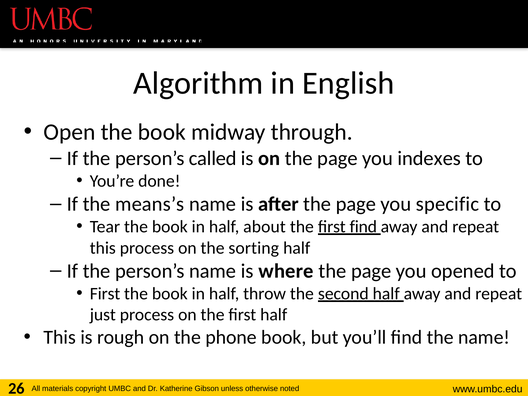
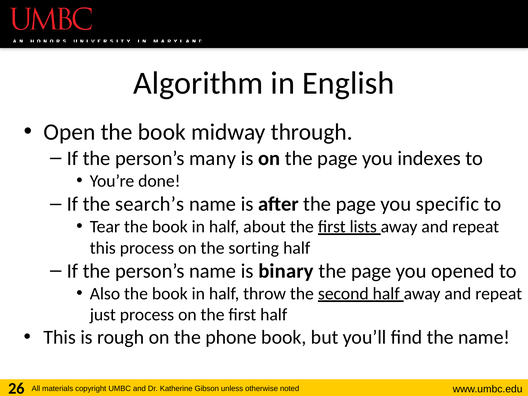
called: called -> many (213, 158)
means’s: means’s -> search’s (150, 204)
first find: find -> lists (363, 227)
where: where -> binary (286, 271)
First: First -> Also (105, 294)
